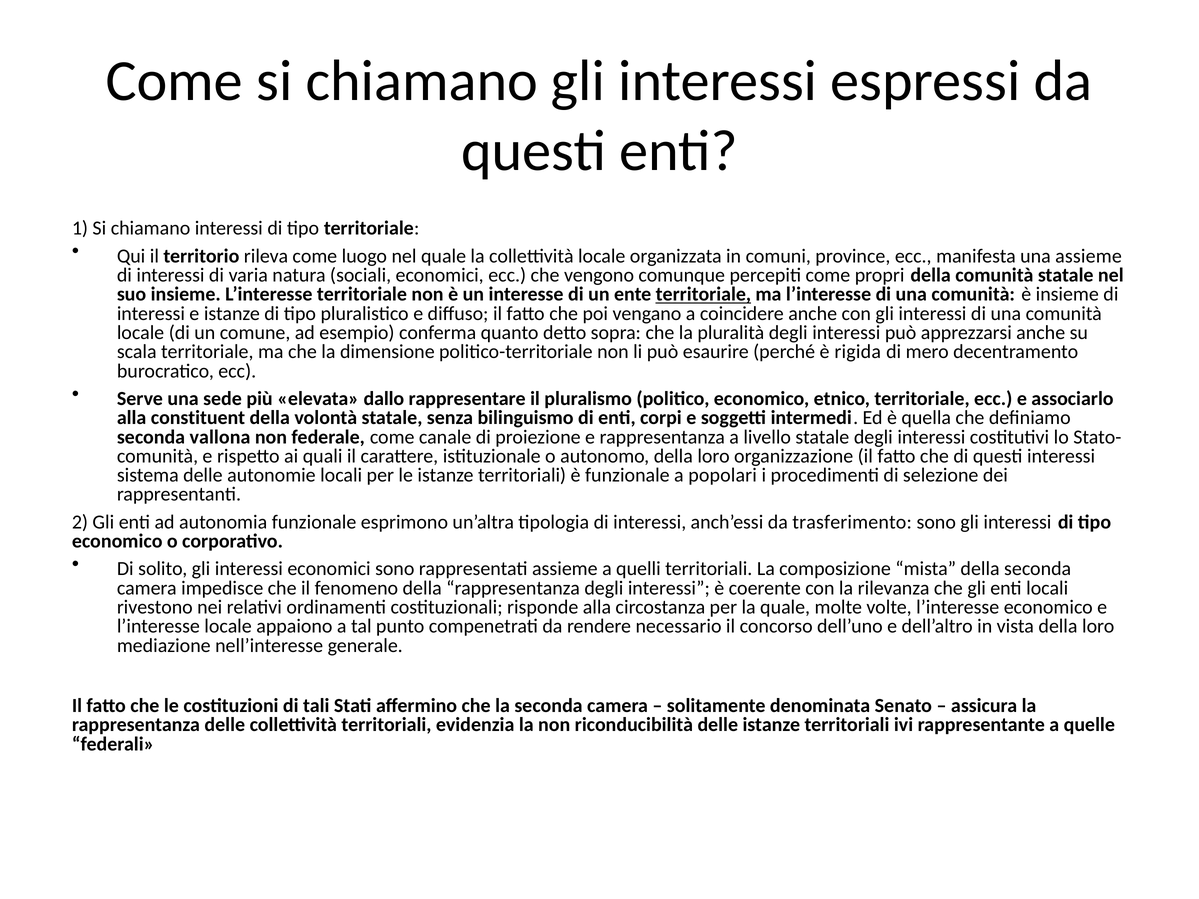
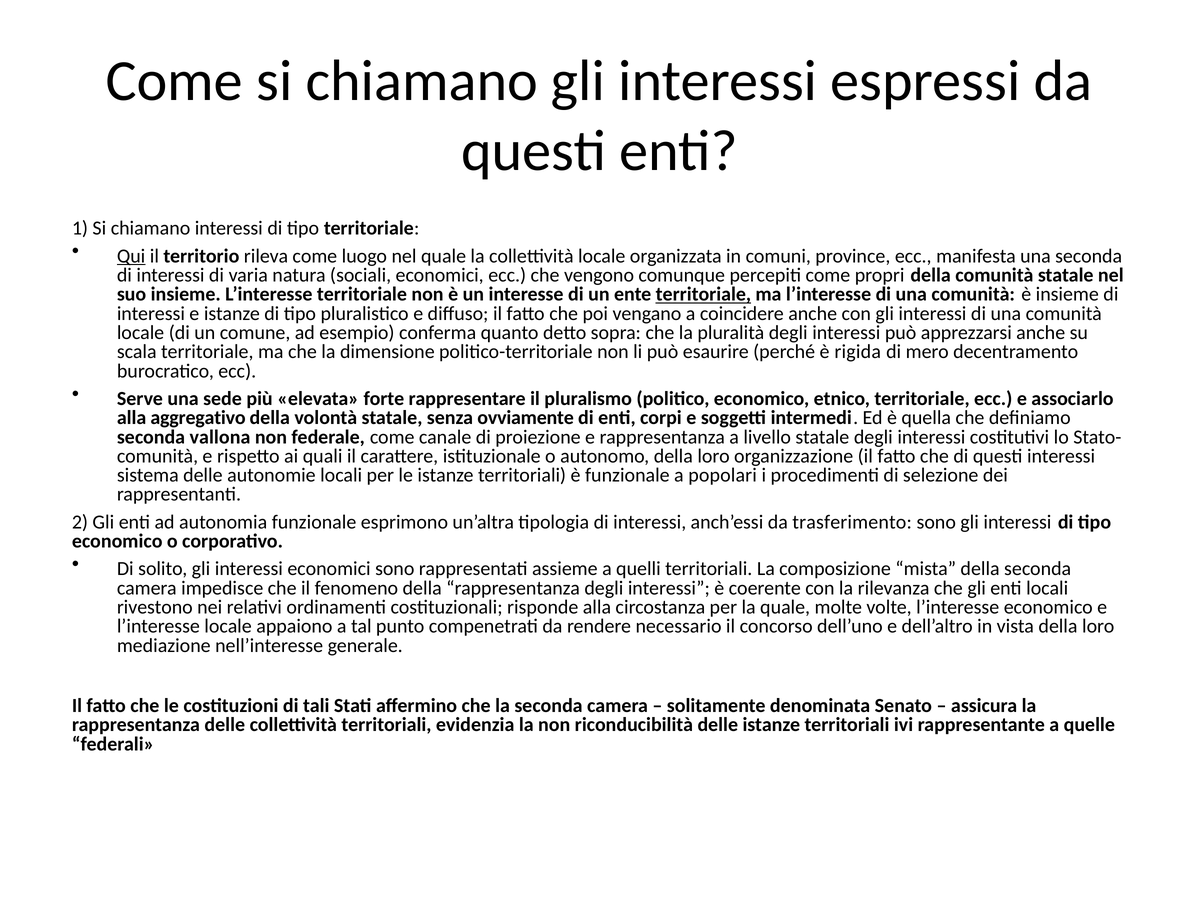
Qui underline: none -> present (131, 256)
una assieme: assieme -> seconda (1089, 256)
dallo: dallo -> forte (384, 399)
constituent: constituent -> aggregativo (198, 418)
bilinguismo: bilinguismo -> ovviamente (526, 418)
